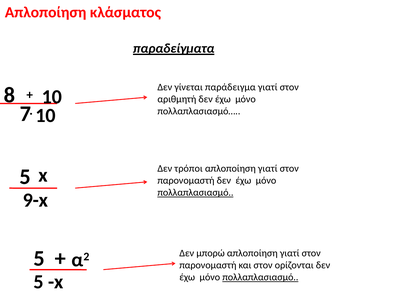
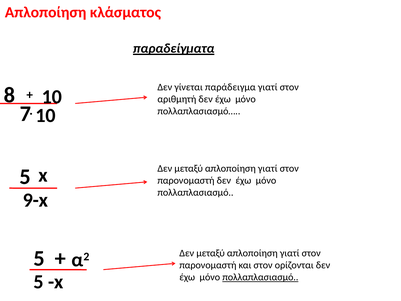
τρόποι: τρόποι -> μεταξύ (189, 168)
πολλαπλασιασμό underline: present -> none (195, 193)
μπορώ: μπορώ -> μεταξύ (211, 253)
